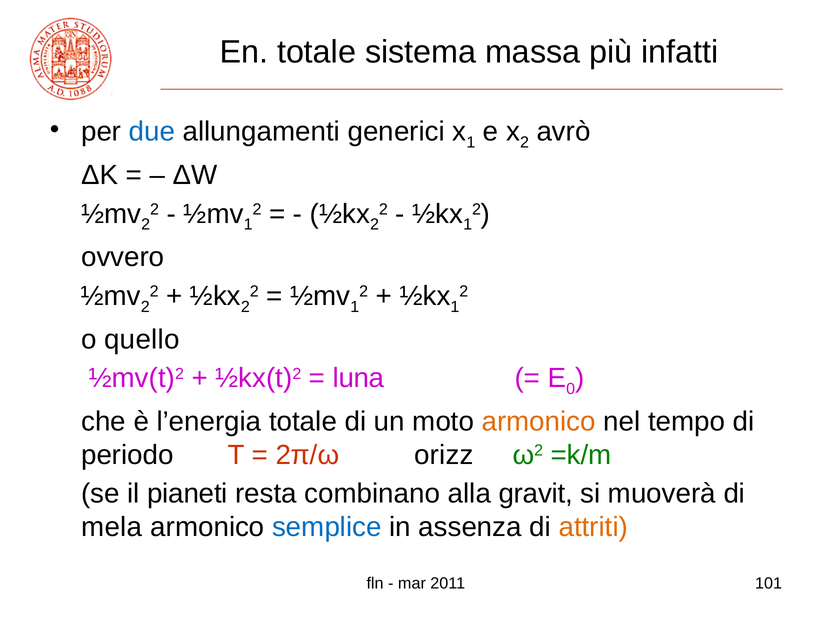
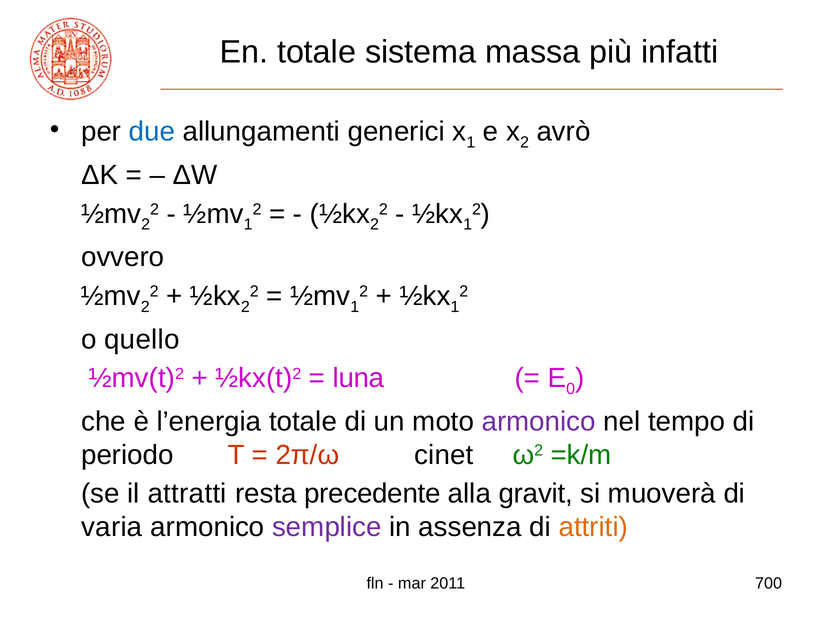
armonico colour: orange -> purple (539, 422)
orizz: orizz -> cinet (444, 455)
pianeti: pianeti -> attratti (187, 494)
combinano: combinano -> precedente (372, 494)
mela: mela -> varia (112, 527)
semplice colour: blue -> purple (327, 527)
101: 101 -> 700 (769, 583)
